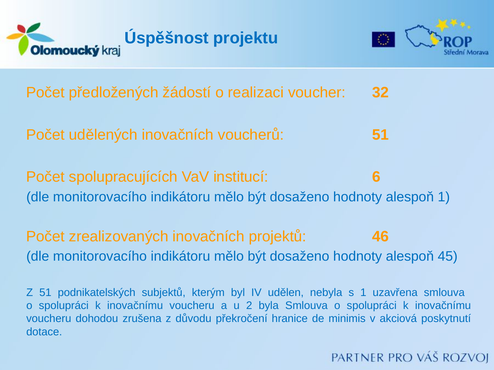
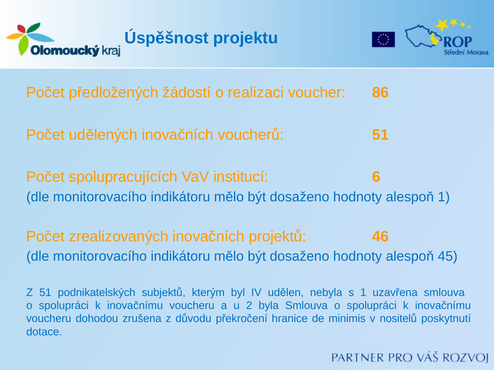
32: 32 -> 86 (380, 93)
akciová: akciová -> nositelů (398, 319)
